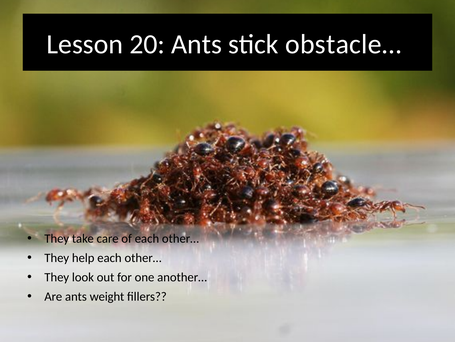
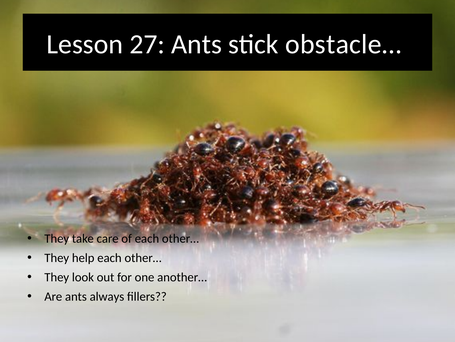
20: 20 -> 27 (147, 44)
weight: weight -> always (107, 296)
